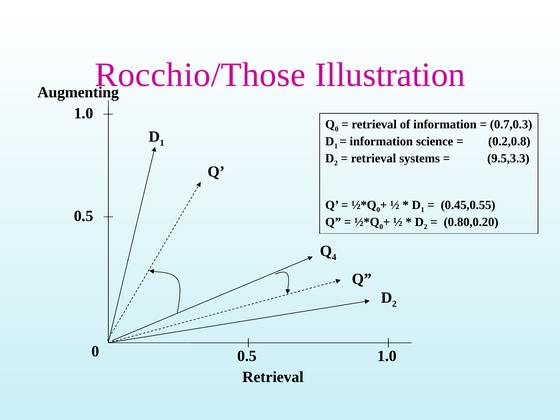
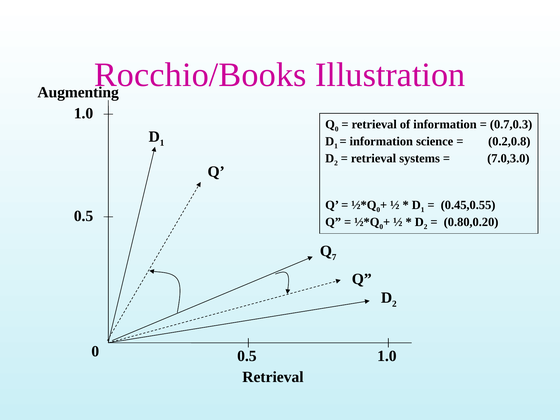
Rocchio/Those: Rocchio/Those -> Rocchio/Books (200, 75)
9.5,3.3: 9.5,3.3 -> 7.0,3.0 (508, 158)
4: 4 -> 7 (334, 257)
